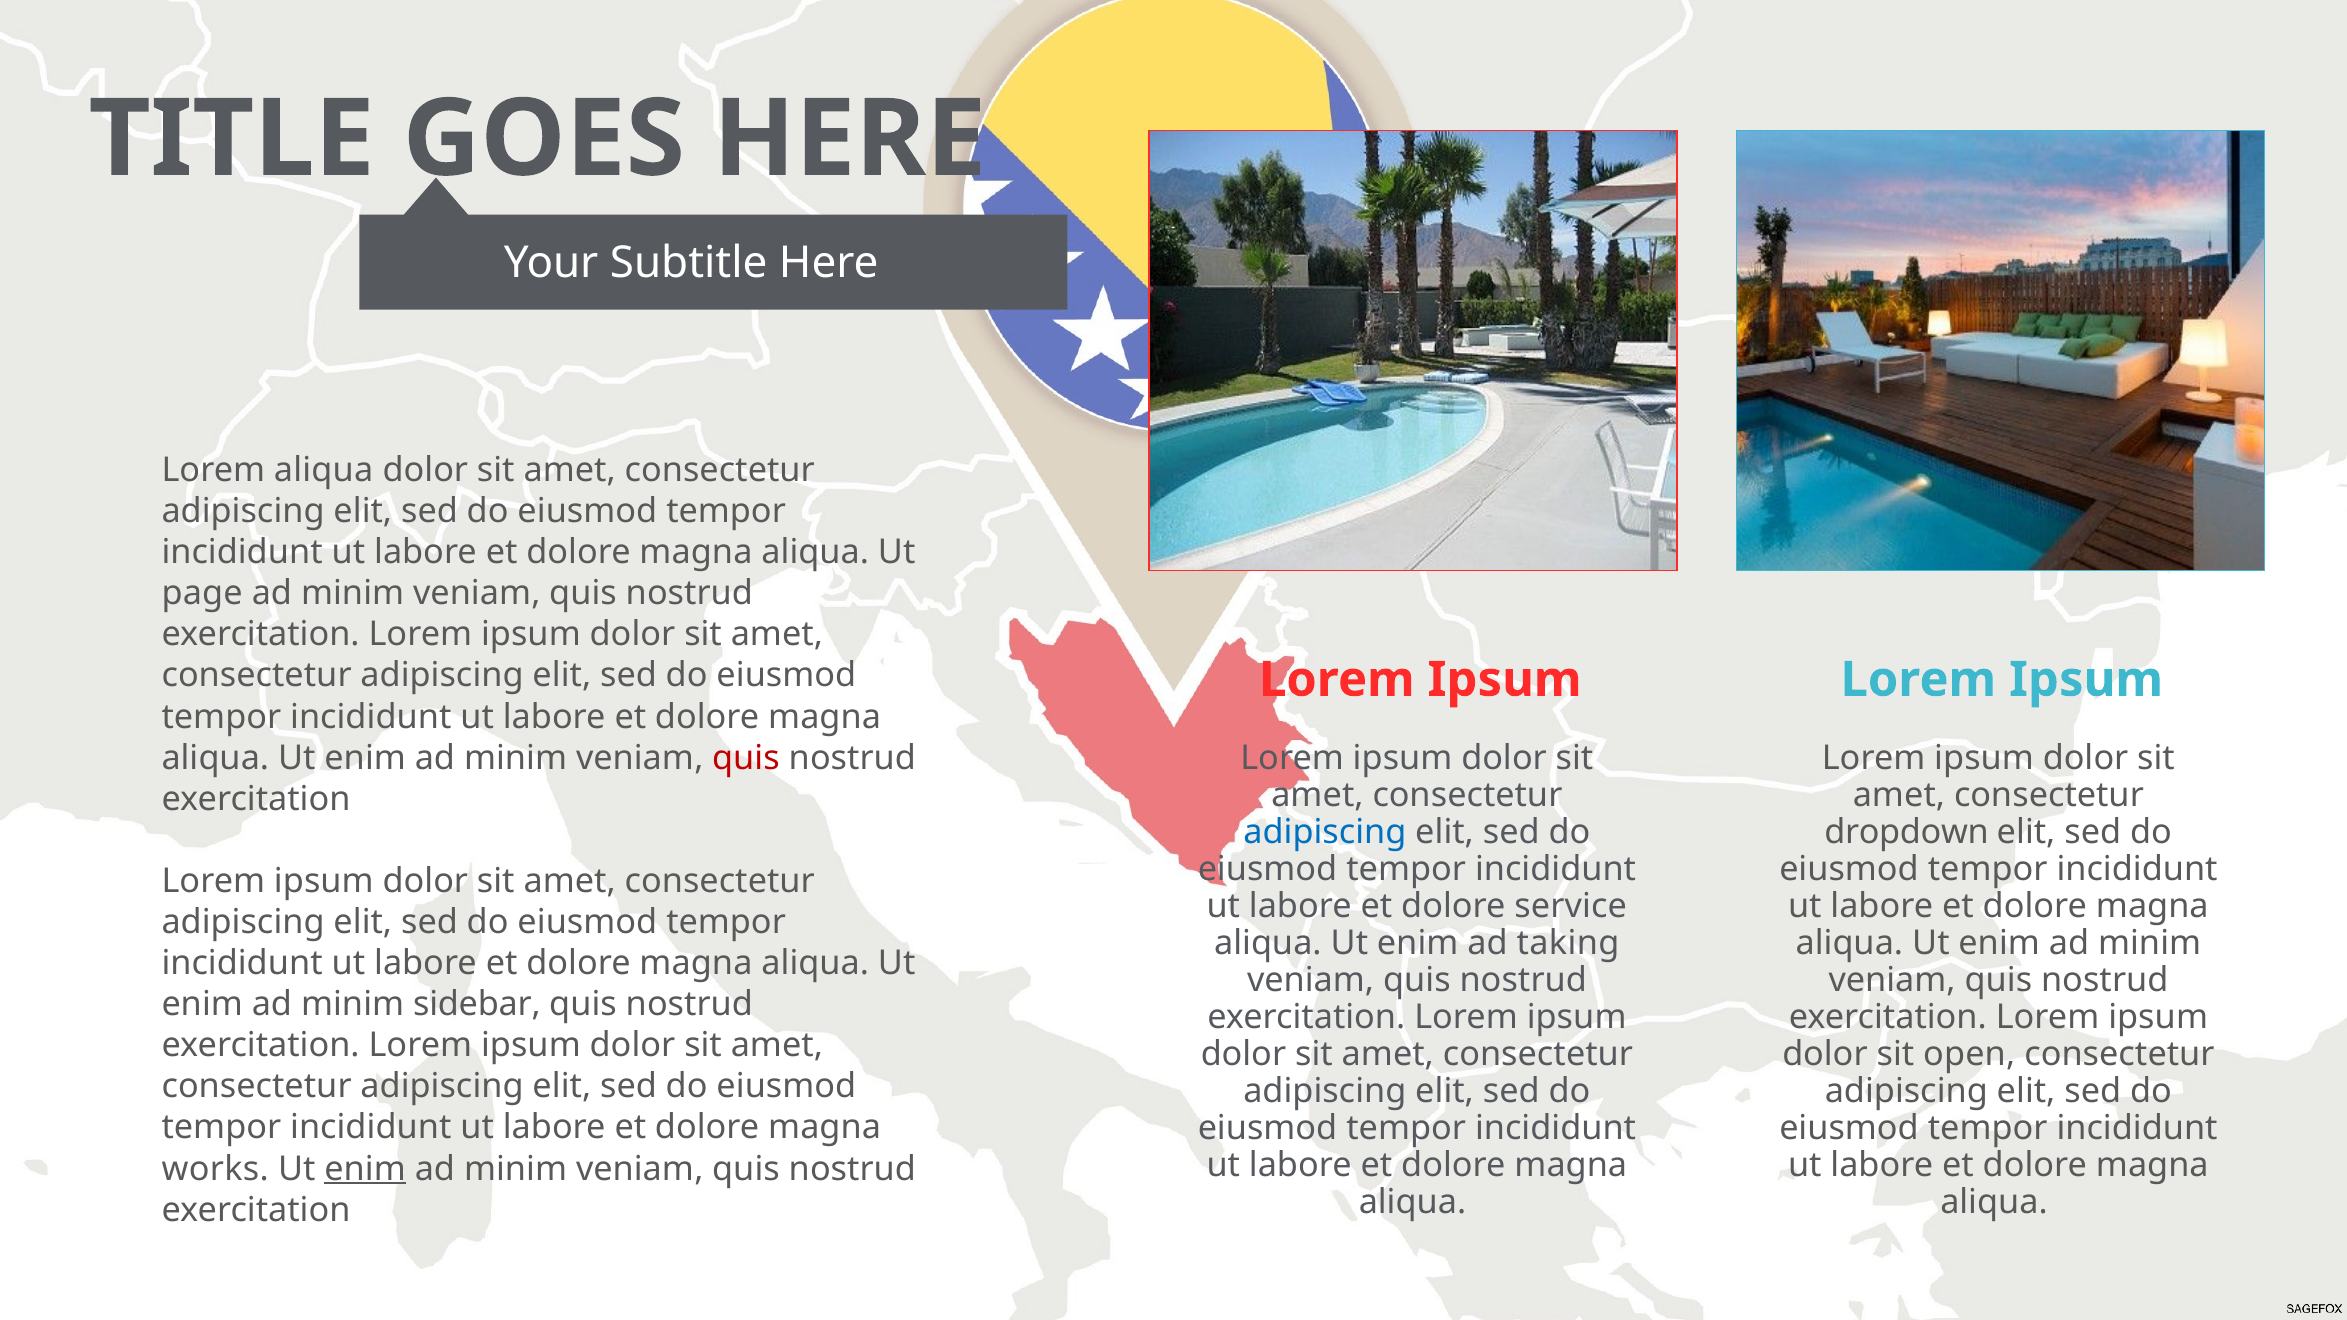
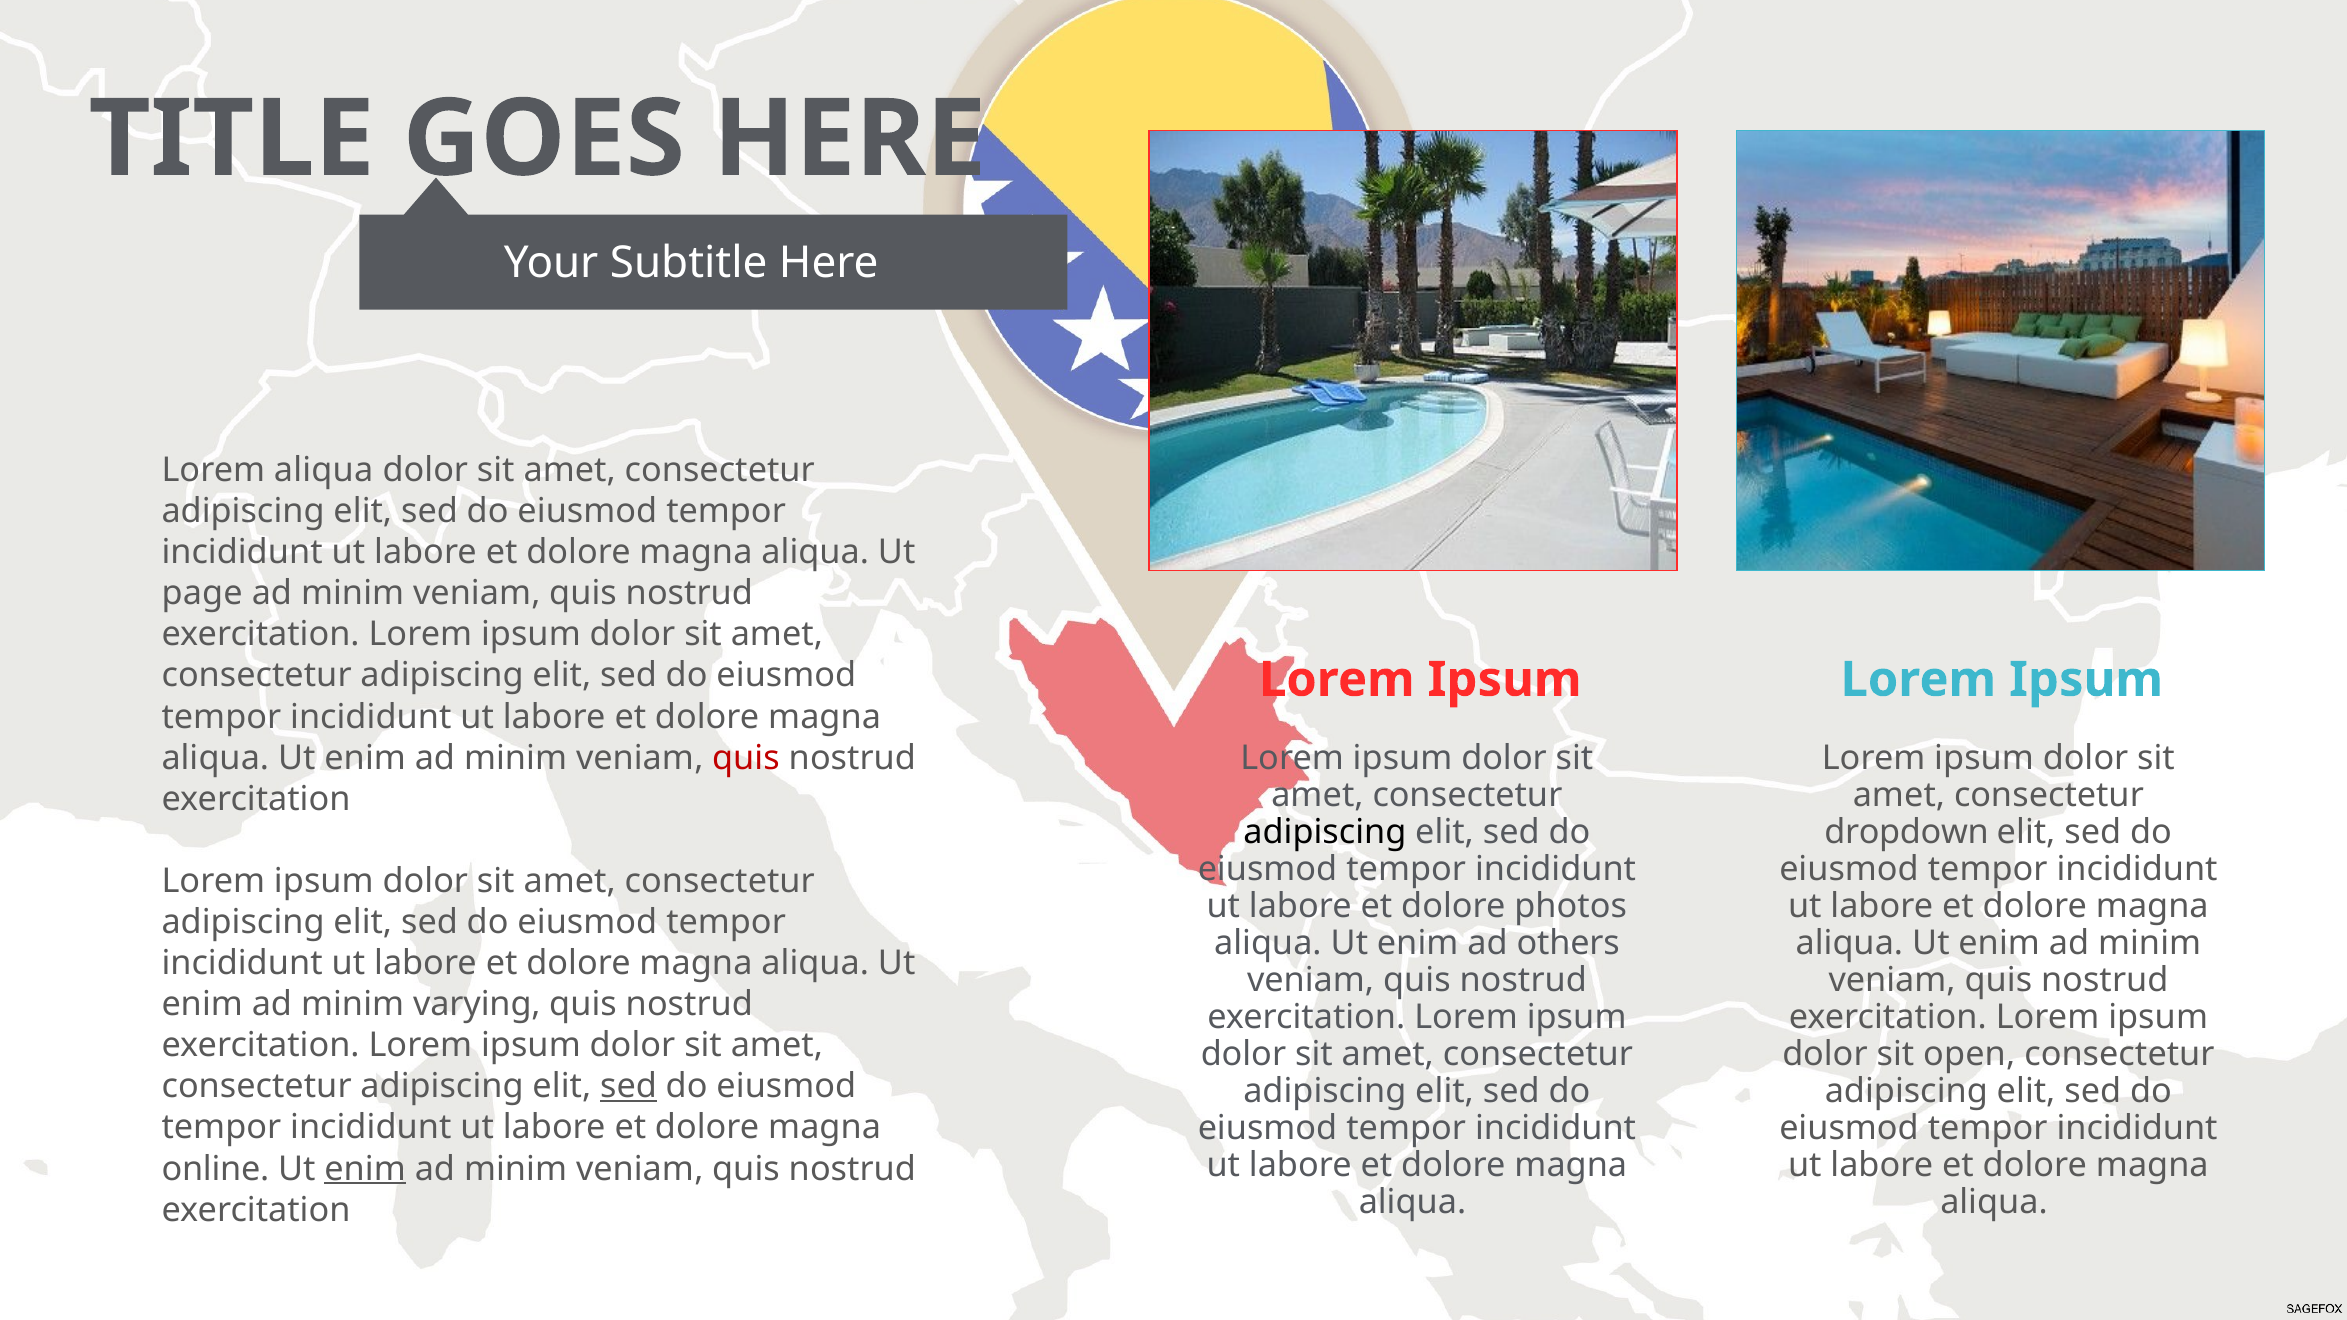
adipiscing colour: blue -> black (1325, 832)
service: service -> photos (1571, 906)
taking: taking -> others (1568, 943)
sidebar: sidebar -> varying (477, 1005)
sed underline: none -> present (629, 1087)
works: works -> online (215, 1169)
